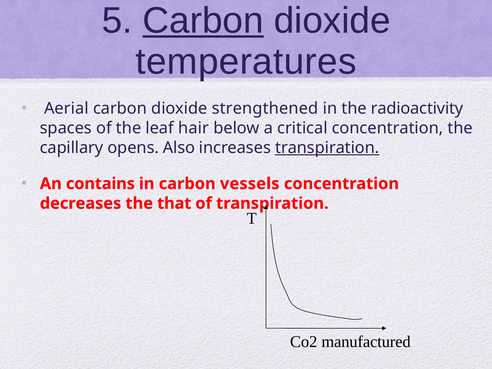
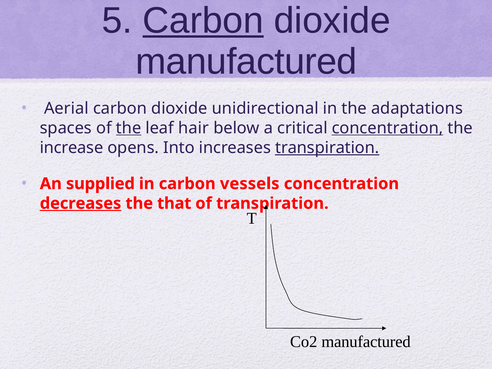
temperatures: temperatures -> manufactured (246, 62)
strengthened: strengthened -> unidirectional (265, 108)
radioactivity: radioactivity -> adaptations (417, 108)
the underline: none -> present (129, 128)
concentration underline: none -> present (387, 128)
capillary: capillary -> increase (72, 148)
Also: Also -> Into (179, 148)
contains: contains -> supplied (100, 184)
decreases underline: none -> present (81, 203)
